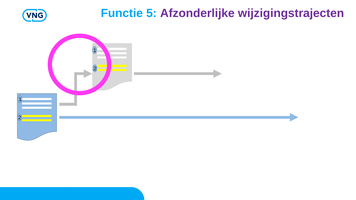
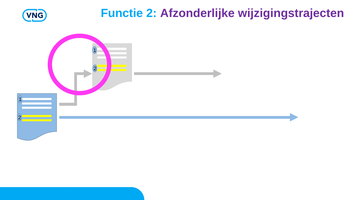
Functie 5: 5 -> 2 (151, 13)
